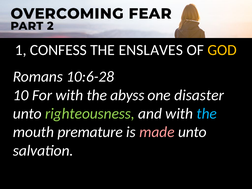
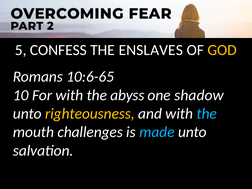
1: 1 -> 5 (21, 50)
10:6-28: 10:6-28 -> 10:6-65 (90, 77)
disaster: disaster -> shadow (199, 95)
righteousness colour: light green -> yellow (90, 114)
premature: premature -> challenges (90, 132)
made colour: pink -> light blue (157, 132)
